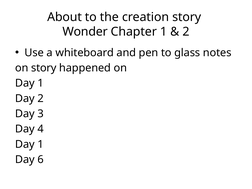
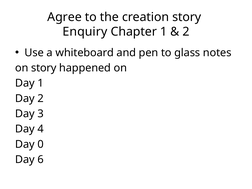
About: About -> Agree (65, 17)
Wonder: Wonder -> Enquiry (85, 32)
1: 1 -> 0 (41, 144)
